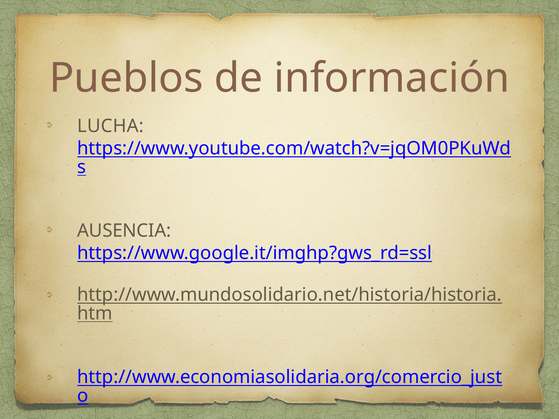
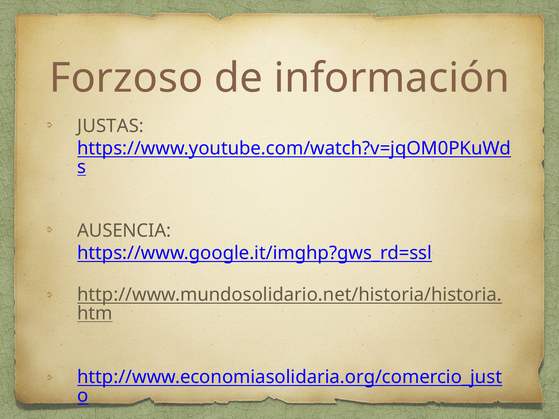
Pueblos: Pueblos -> Forzoso (126, 78)
LUCHA: LUCHA -> JUSTAS (111, 126)
